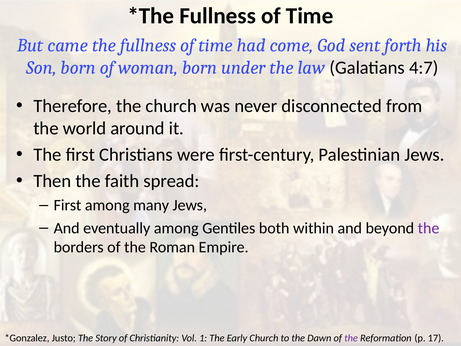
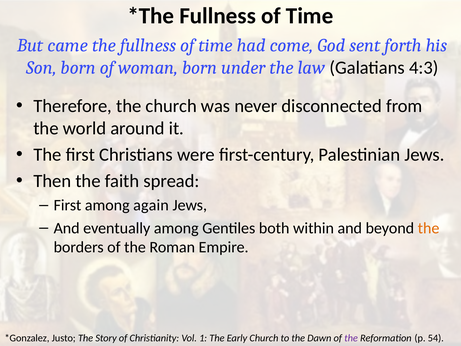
4:7: 4:7 -> 4:3 (424, 68)
many: many -> again (151, 205)
the colour: purple -> orange (429, 228)
17: 17 -> 54 (436, 338)
